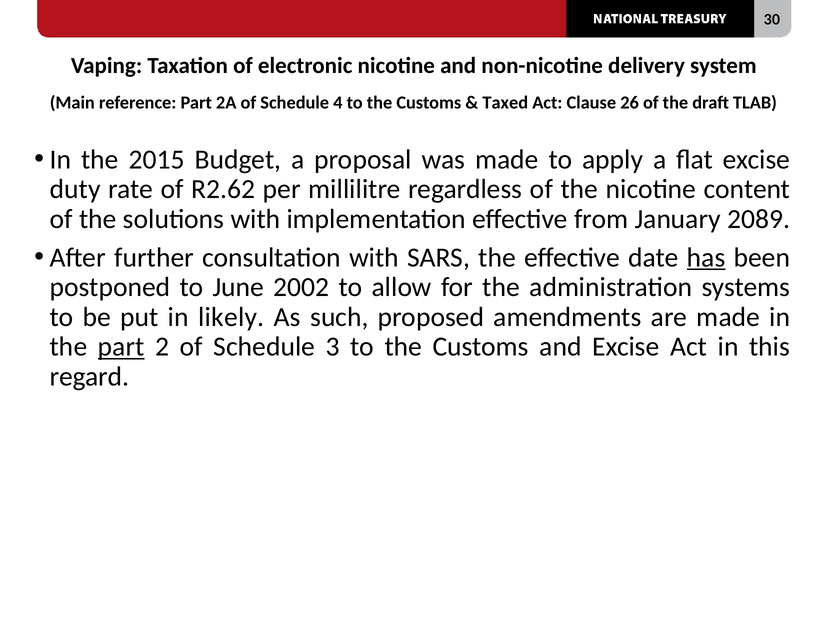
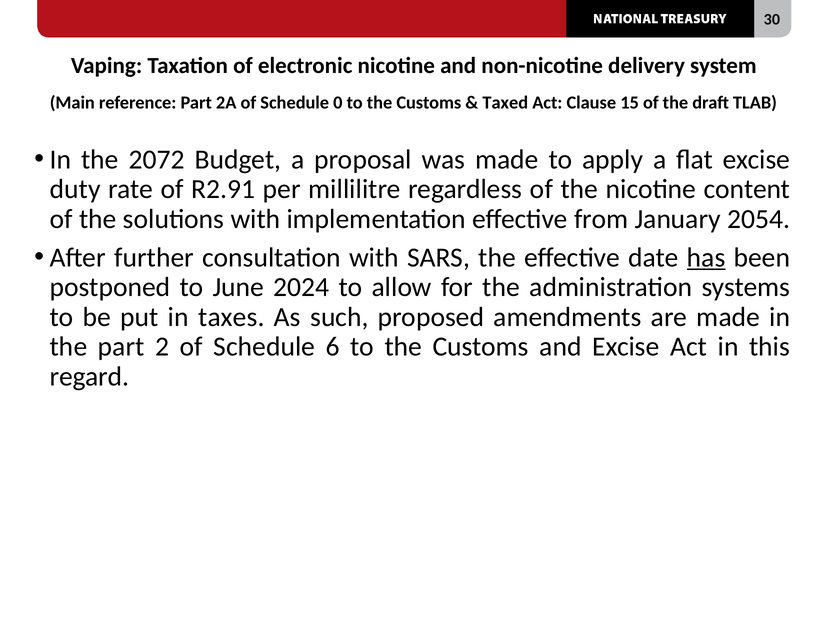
4: 4 -> 0 (338, 103)
26: 26 -> 15 (630, 103)
2015: 2015 -> 2072 (157, 159)
R2.62: R2.62 -> R2.91 (223, 189)
2089: 2089 -> 2054 (759, 219)
2002: 2002 -> 2024 (301, 287)
likely: likely -> taxes (231, 317)
part underline: present -> none (121, 347)
3: 3 -> 6 (333, 347)
